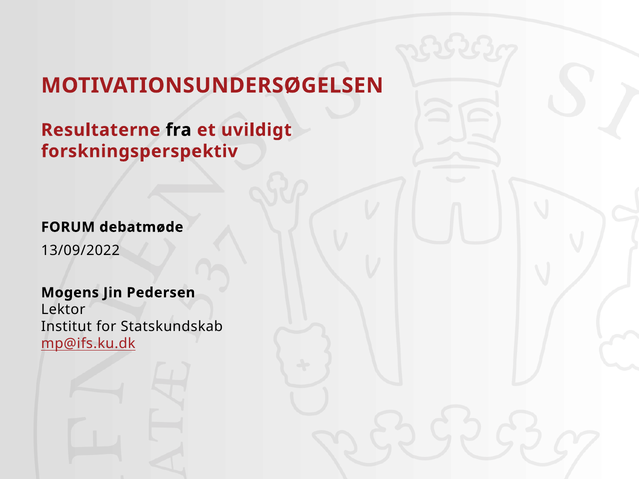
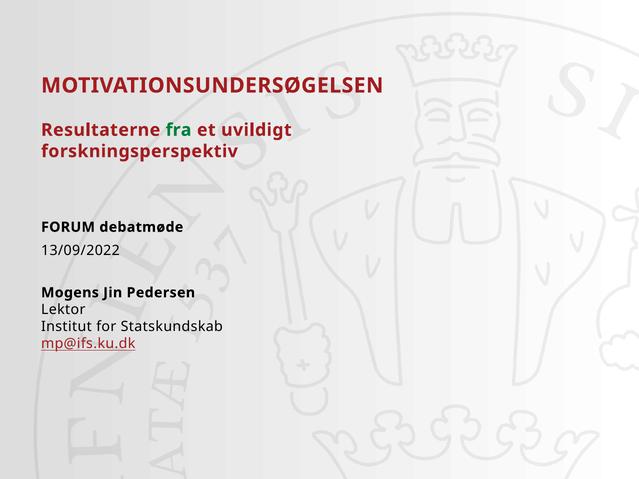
fra colour: black -> green (179, 130)
